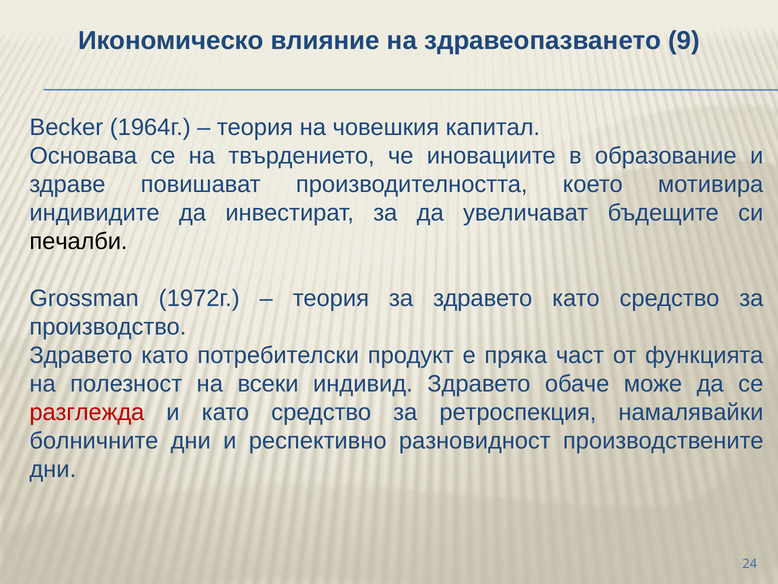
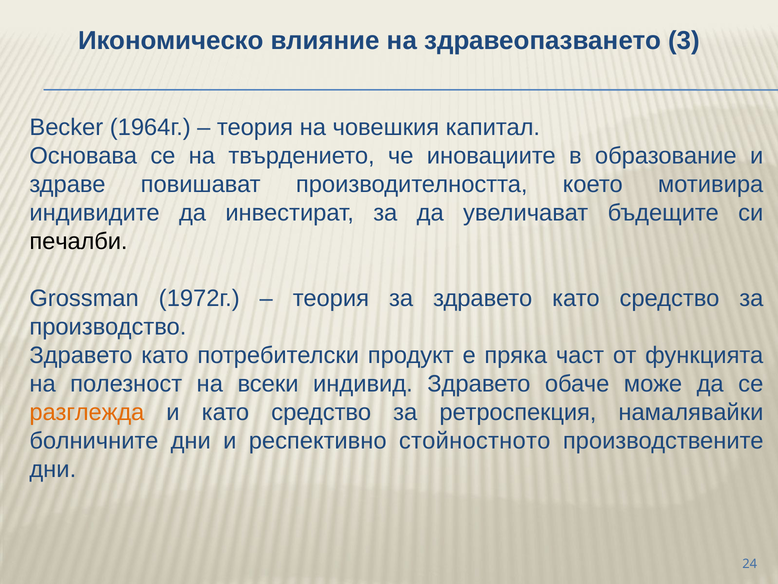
9: 9 -> 3 (684, 41)
разглежда colour: red -> orange (87, 412)
разновидност: разновидност -> стойностното (475, 441)
